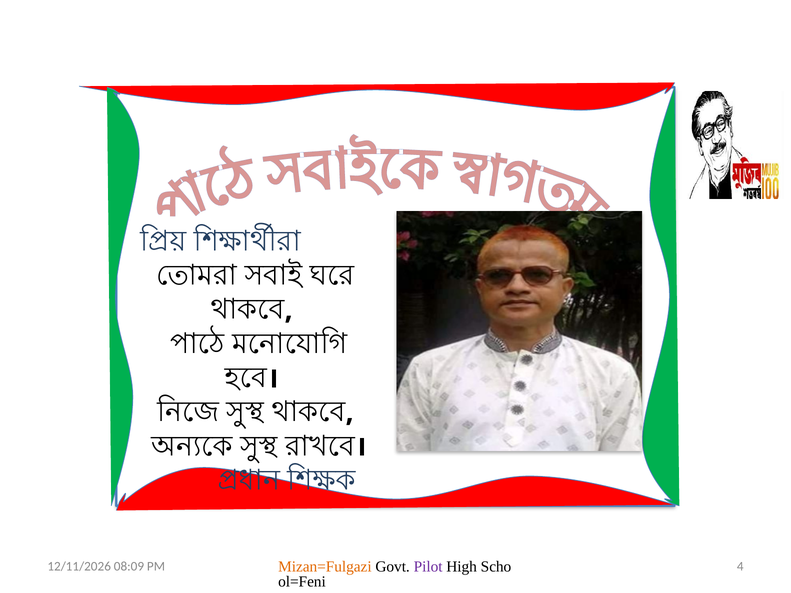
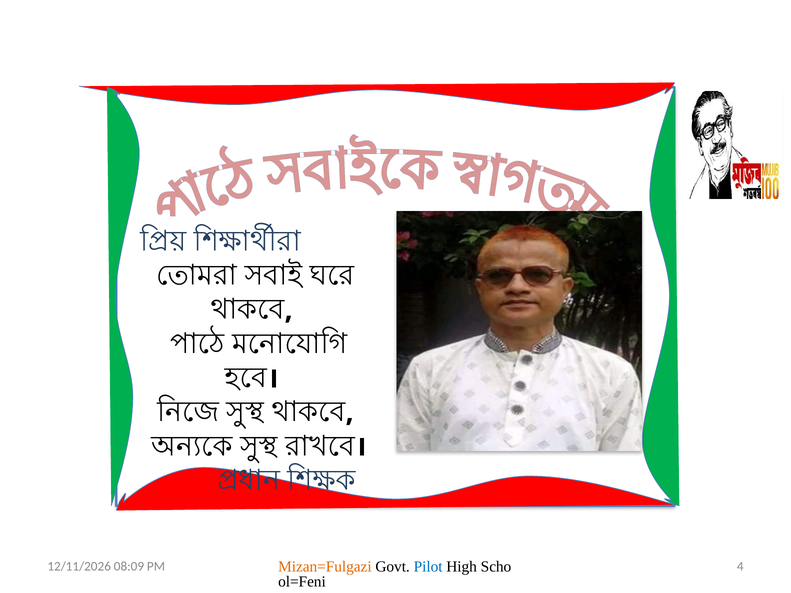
Pilot colour: purple -> blue (428, 567)
